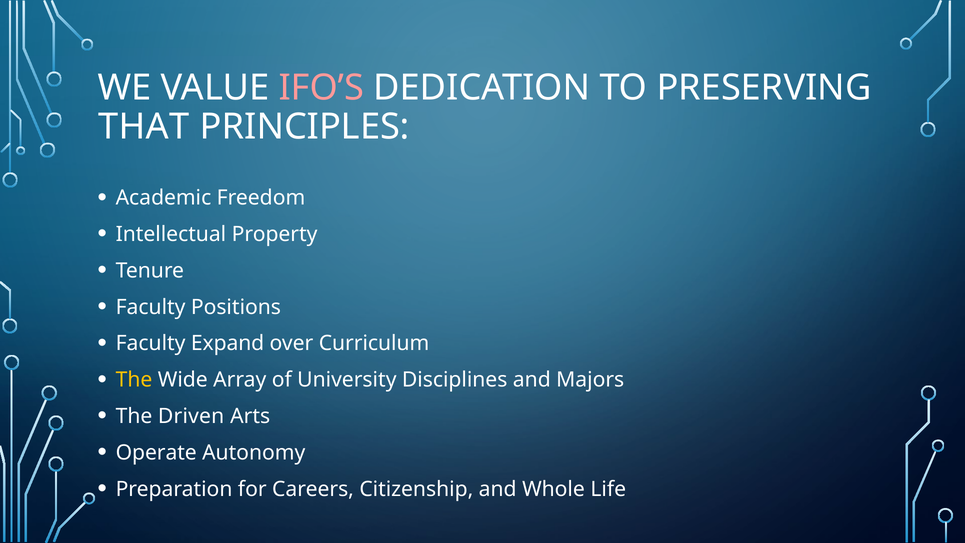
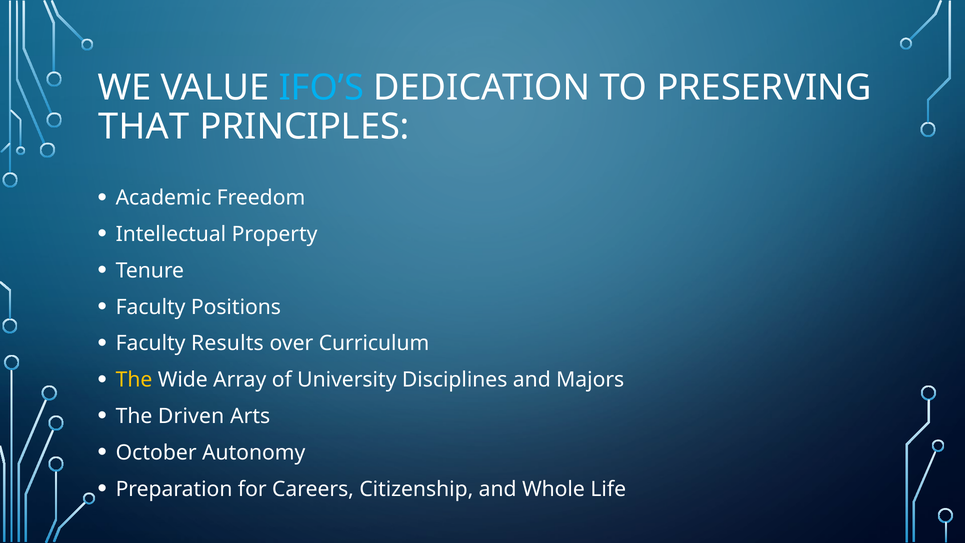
IFO’S colour: pink -> light blue (321, 88)
Expand: Expand -> Results (227, 343)
Operate: Operate -> October (156, 453)
